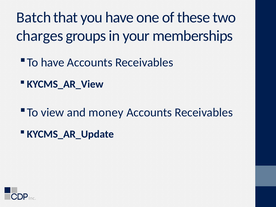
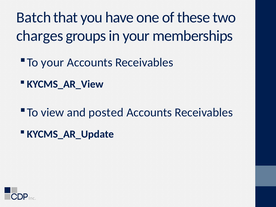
To have: have -> your (52, 62)
money: money -> posted (106, 112)
